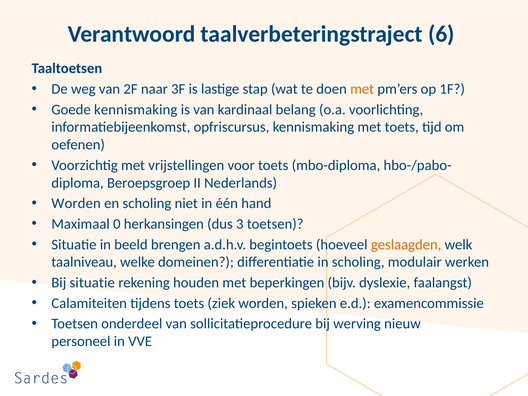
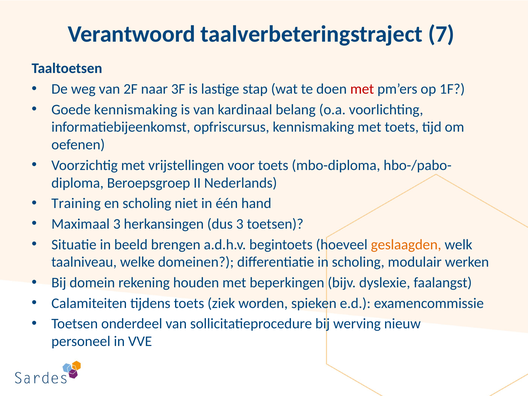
6: 6 -> 7 (441, 34)
met colour: orange -> red (362, 89)
Worden: Worden -> Training (76, 203)
Maximaal 0: 0 -> 3 (117, 224)
Bij situatie: situatie -> domein (92, 283)
